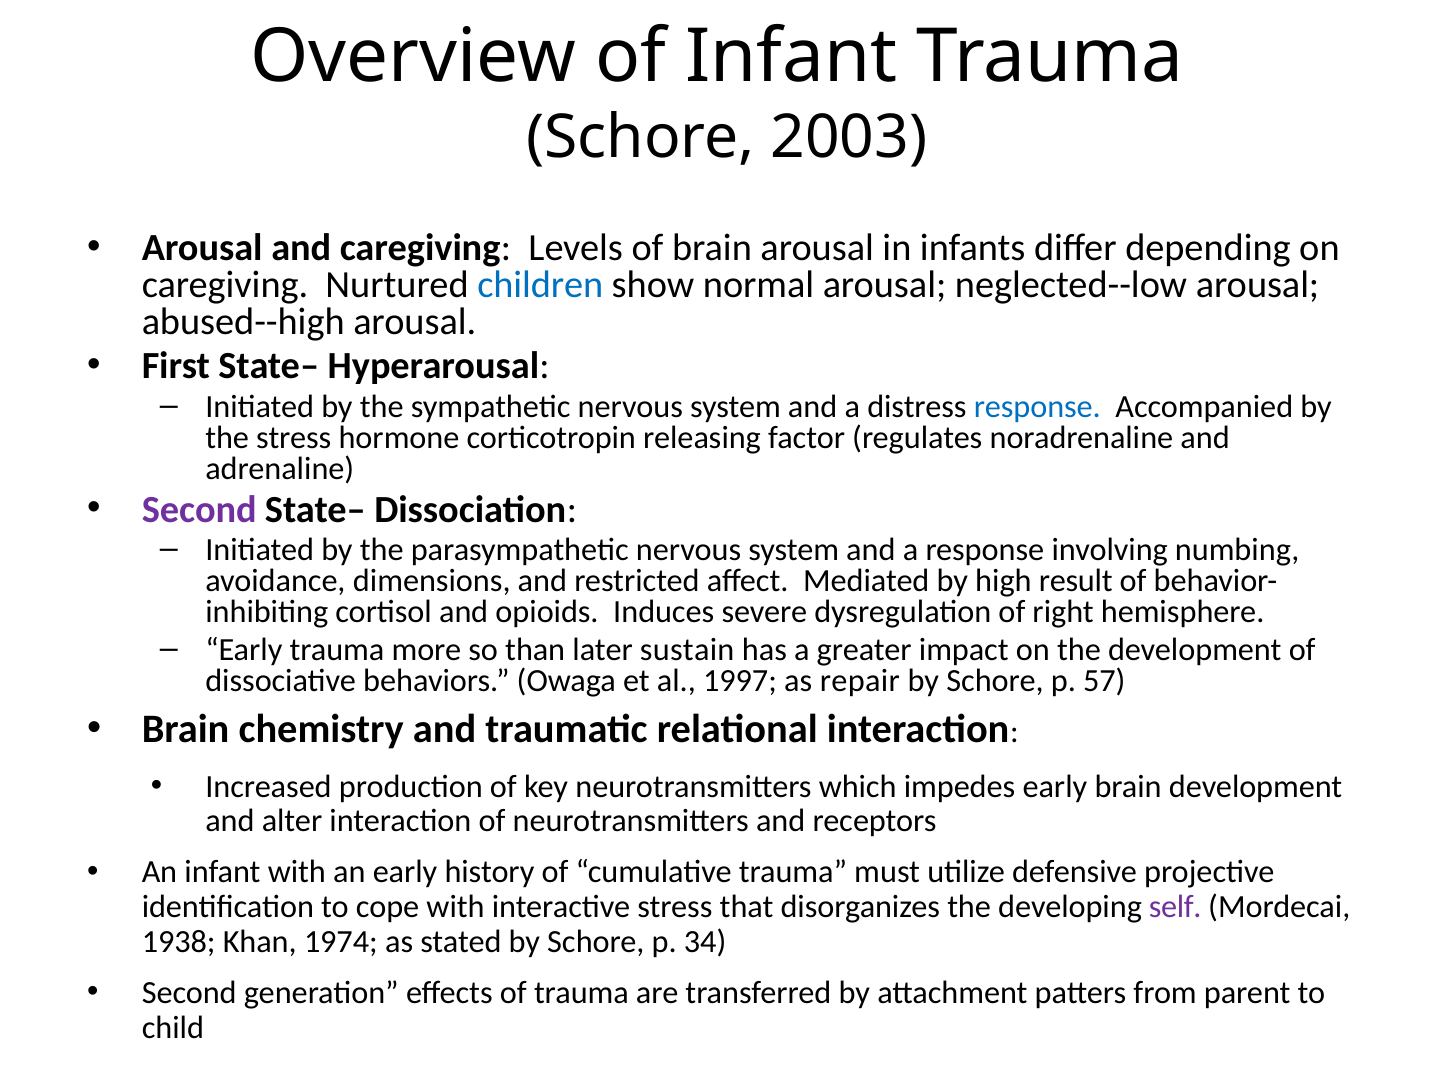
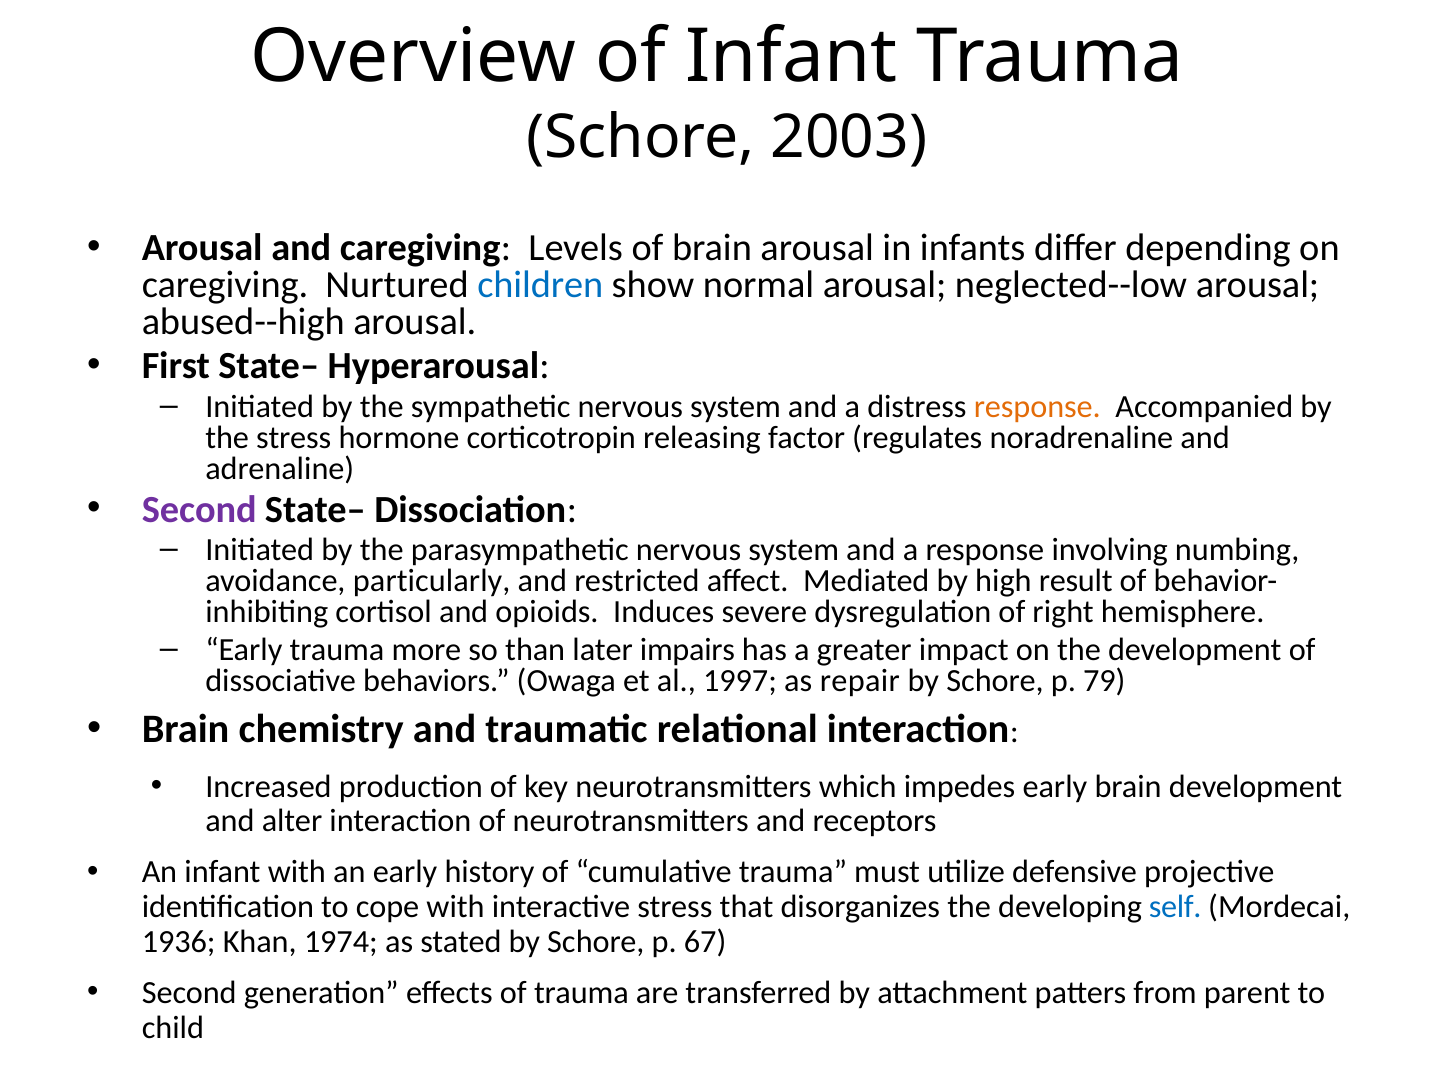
response colour: blue -> orange (1037, 407)
dimensions: dimensions -> particularly (432, 581)
sustain: sustain -> impairs (687, 650)
57: 57 -> 79 (1104, 681)
self colour: purple -> blue (1175, 907)
1938: 1938 -> 1936 (179, 942)
34: 34 -> 67 (705, 942)
